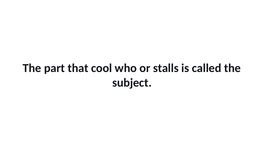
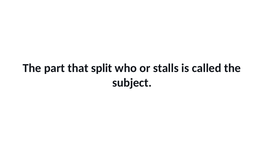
cool: cool -> split (102, 68)
